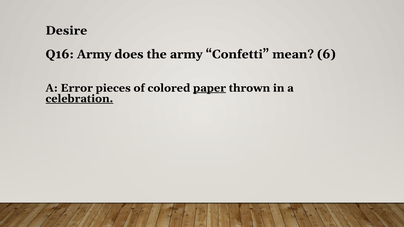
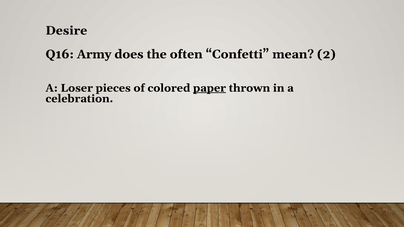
the army: army -> often (186, 54)
6: 6 -> 2 (326, 54)
Error: Error -> Loser (77, 88)
celebration underline: present -> none (79, 99)
